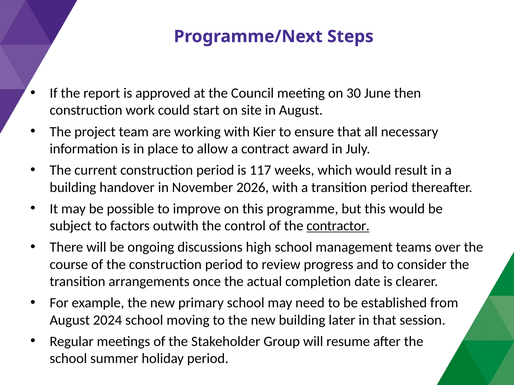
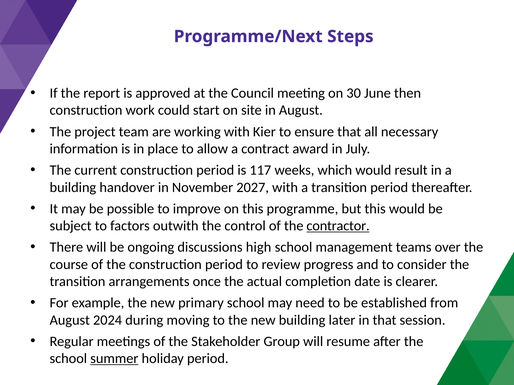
2026: 2026 -> 2027 (253, 188)
2024 school: school -> during (144, 320)
summer underline: none -> present (114, 359)
